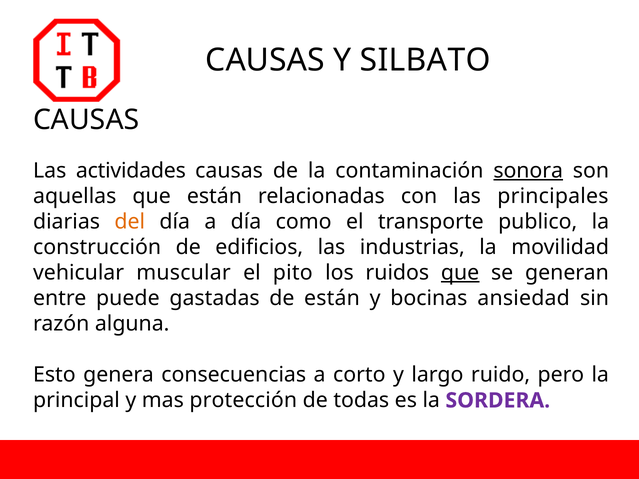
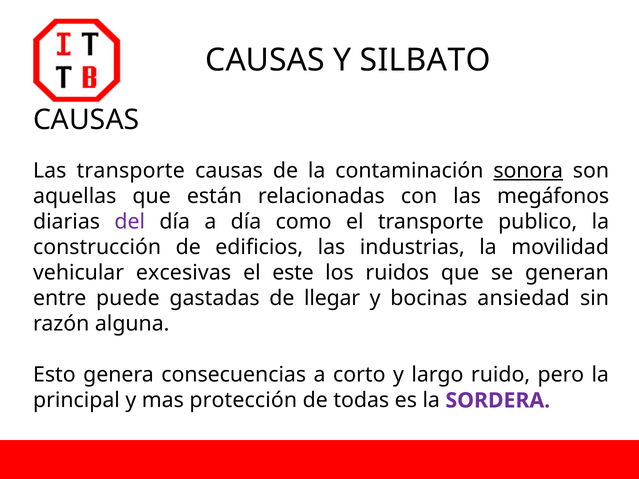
Las actividades: actividades -> transporte (131, 171)
principales: principales -> megáfonos (553, 196)
del colour: orange -> purple (130, 222)
muscular: muscular -> excesivas (184, 273)
pito: pito -> este (293, 273)
que underline: present -> none (460, 273)
de están: están -> llegar (332, 298)
